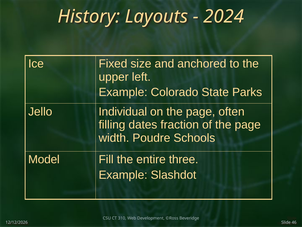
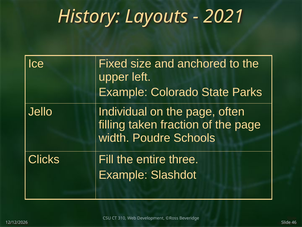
2024: 2024 -> 2021 (224, 16)
dates: dates -> taken (143, 125)
Model: Model -> Clicks (44, 159)
